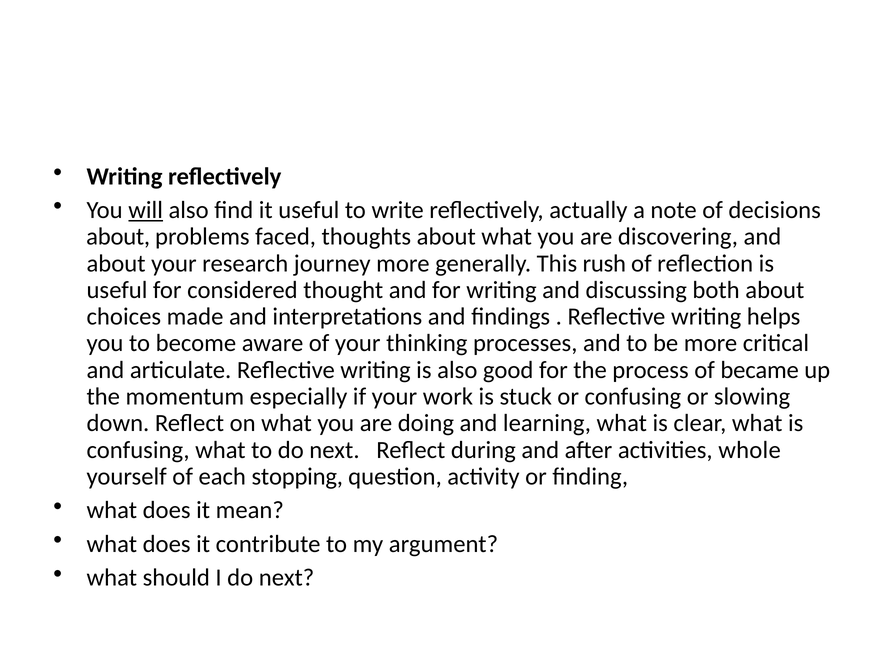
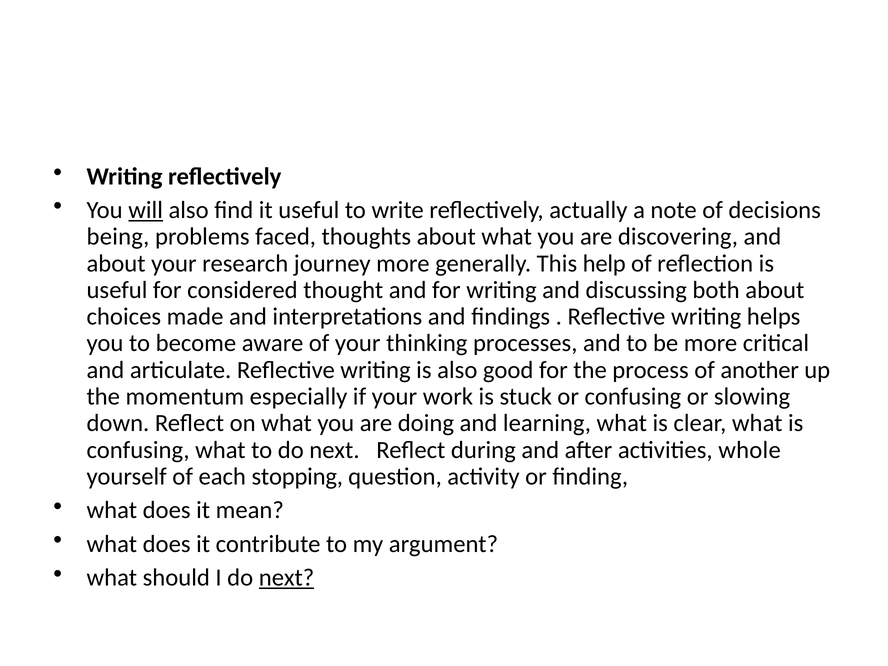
about: about -> being (118, 237)
rush: rush -> help (604, 263)
became: became -> another (760, 370)
next underline: none -> present (287, 578)
